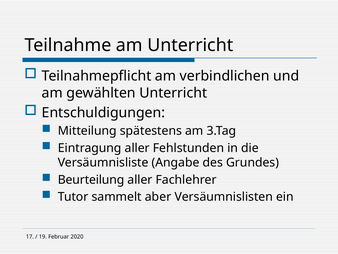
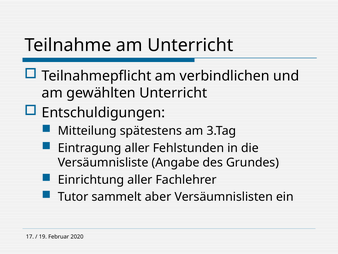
Beurteilung: Beurteilung -> Einrichtung (91, 179)
